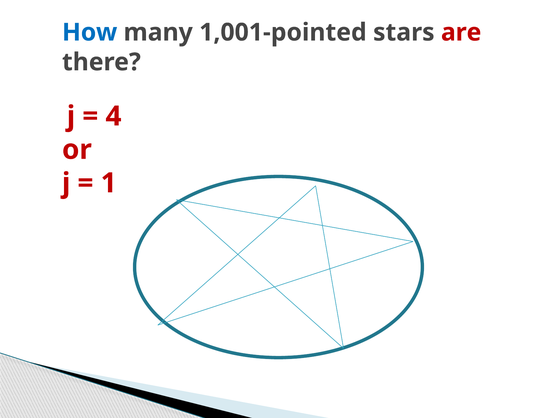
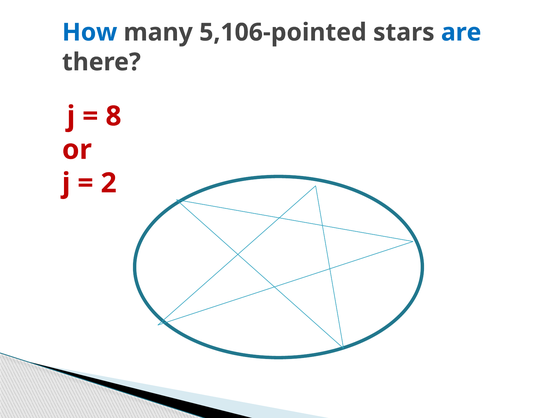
1,001-pointed: 1,001-pointed -> 5,106-pointed (283, 32)
are colour: red -> blue (461, 32)
4: 4 -> 8 (113, 116)
1: 1 -> 2 (109, 183)
